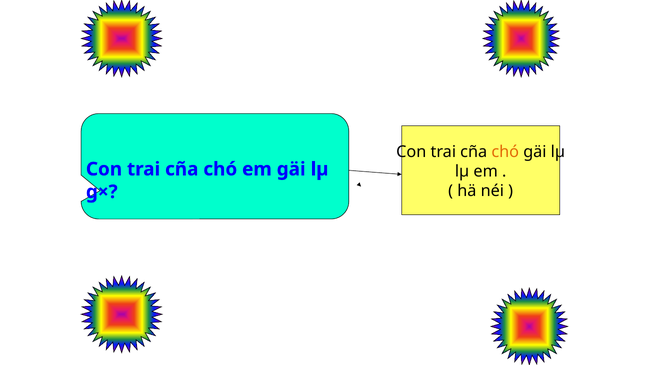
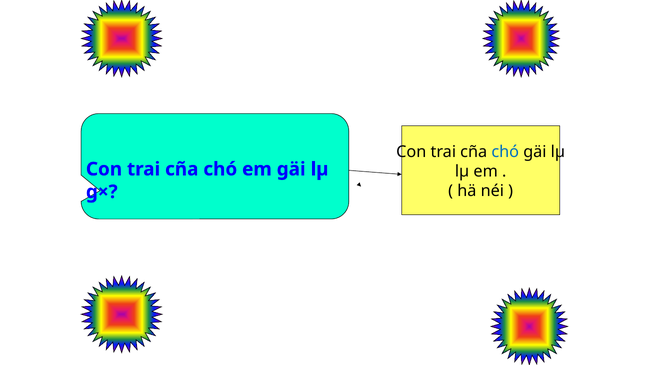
chó colour: orange -> blue (505, 152)
